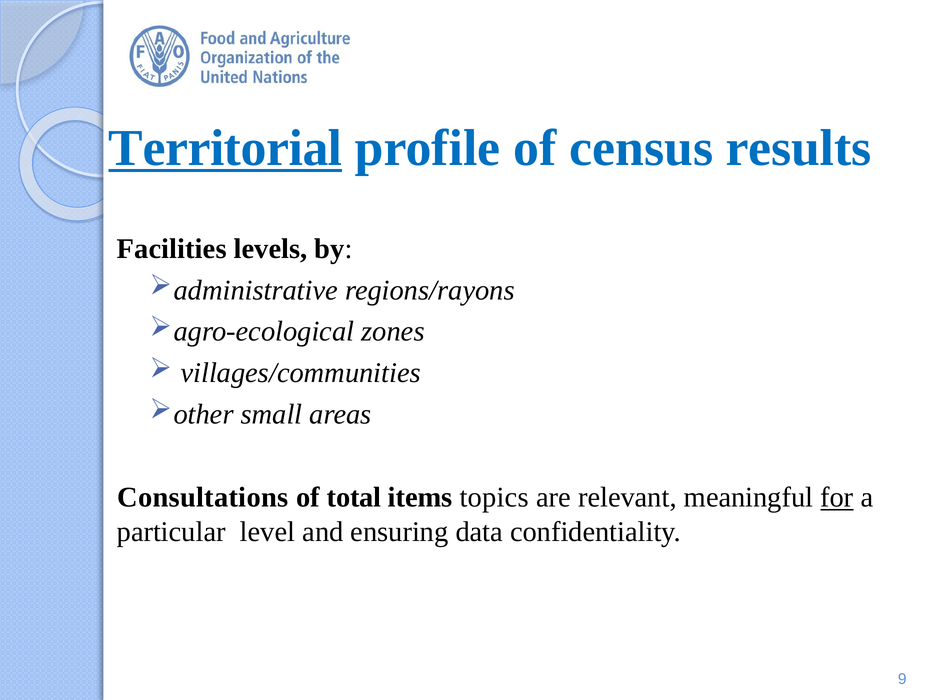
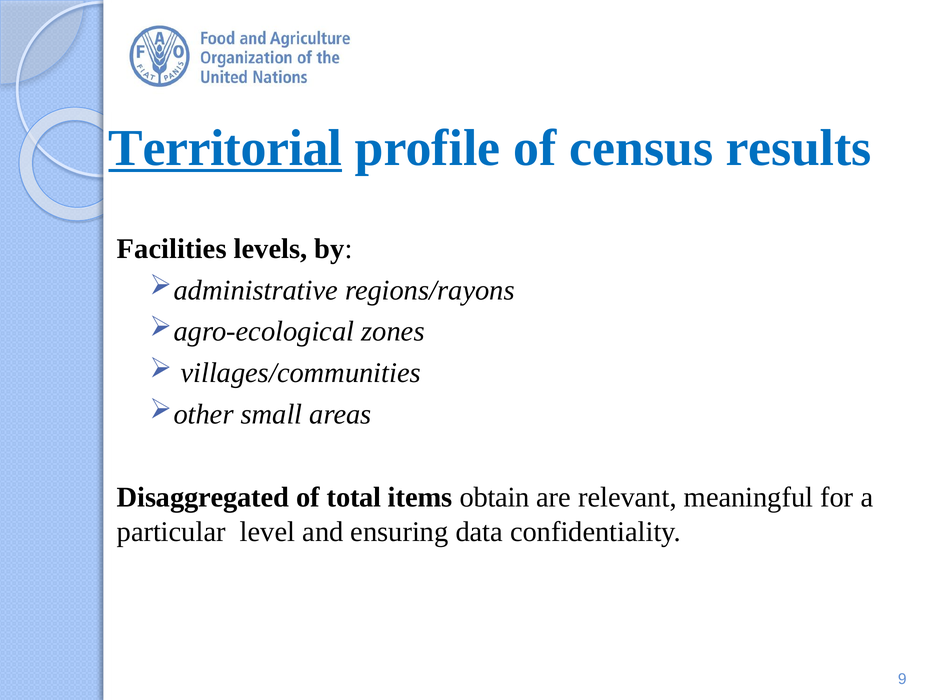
Consultations: Consultations -> Disaggregated (203, 497)
topics: topics -> obtain (495, 497)
for underline: present -> none (837, 497)
